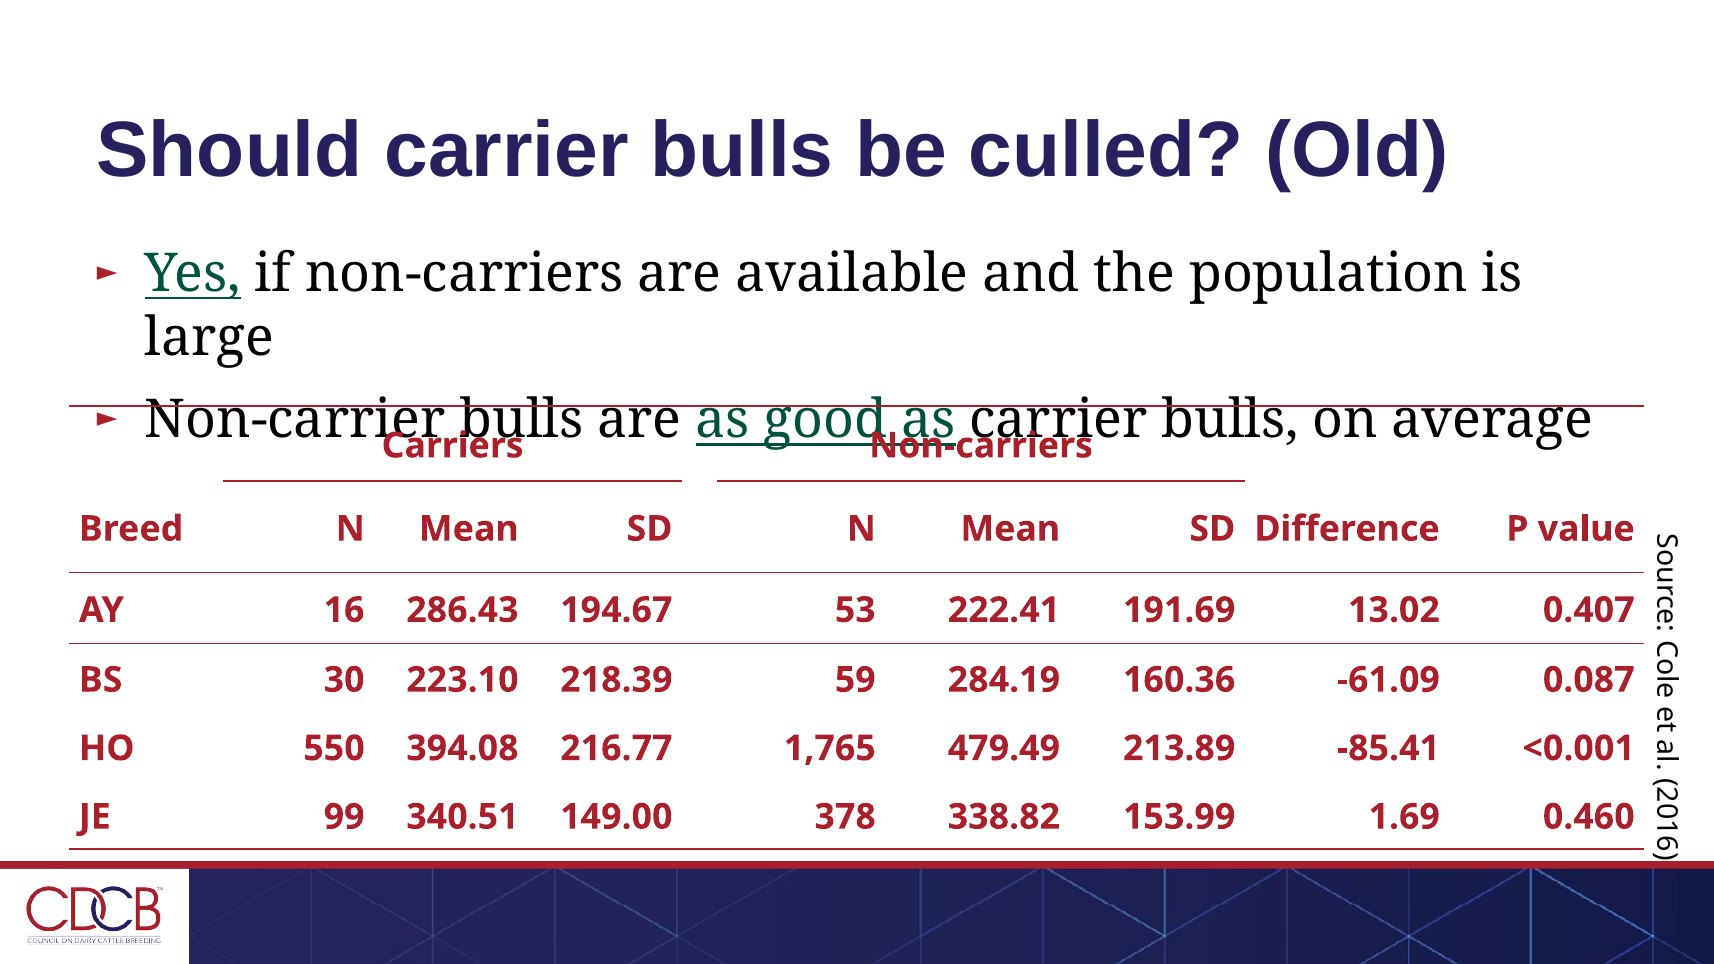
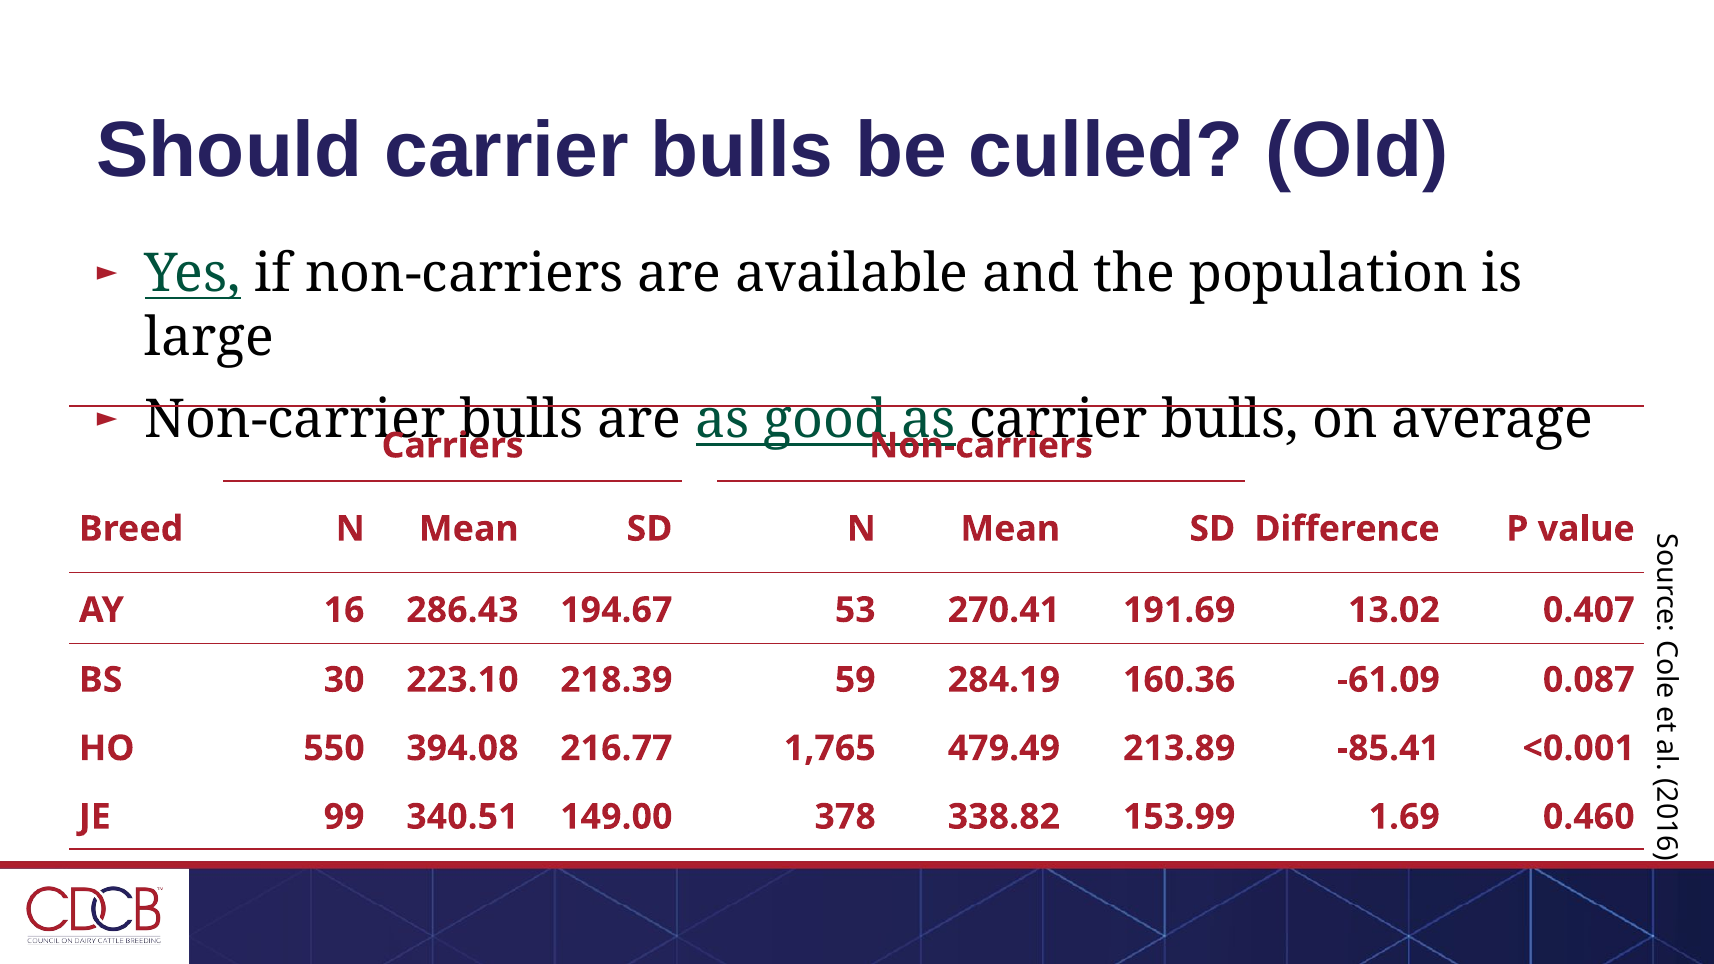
222.41: 222.41 -> 270.41 (1004, 610)
